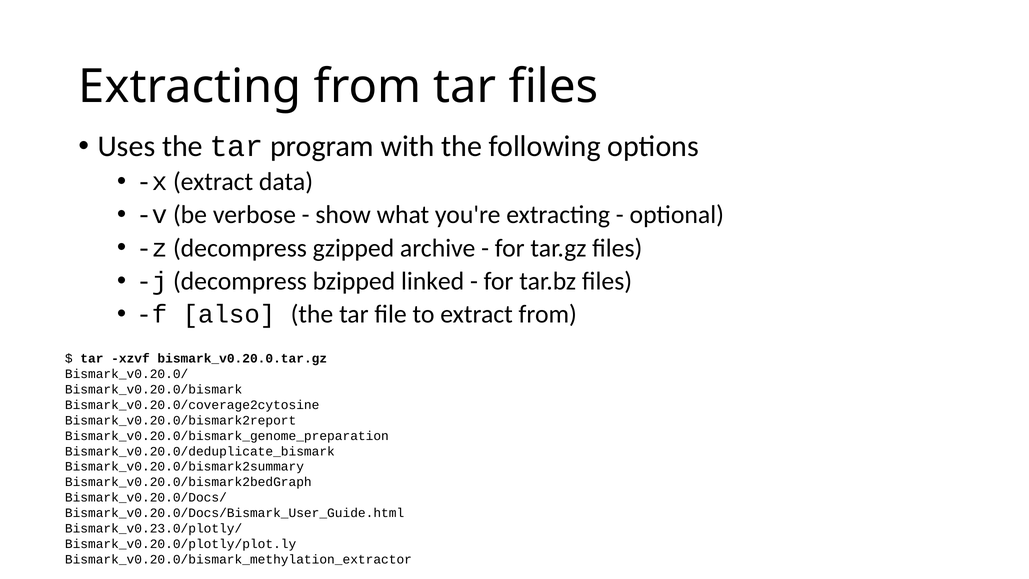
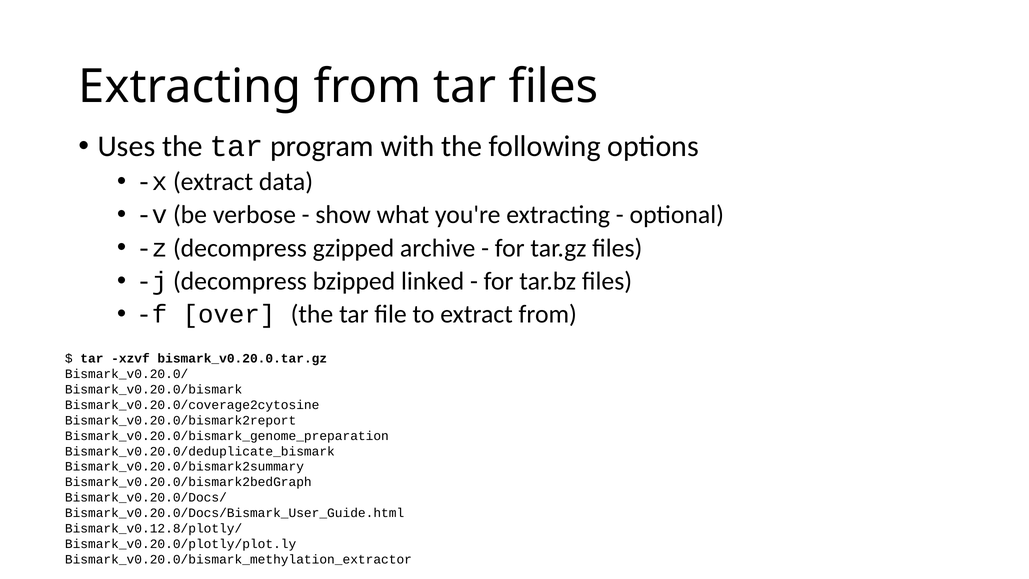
also: also -> over (229, 314)
Bismark_v0.23.0/plotly/: Bismark_v0.23.0/plotly/ -> Bismark_v0.12.8/plotly/ (154, 528)
